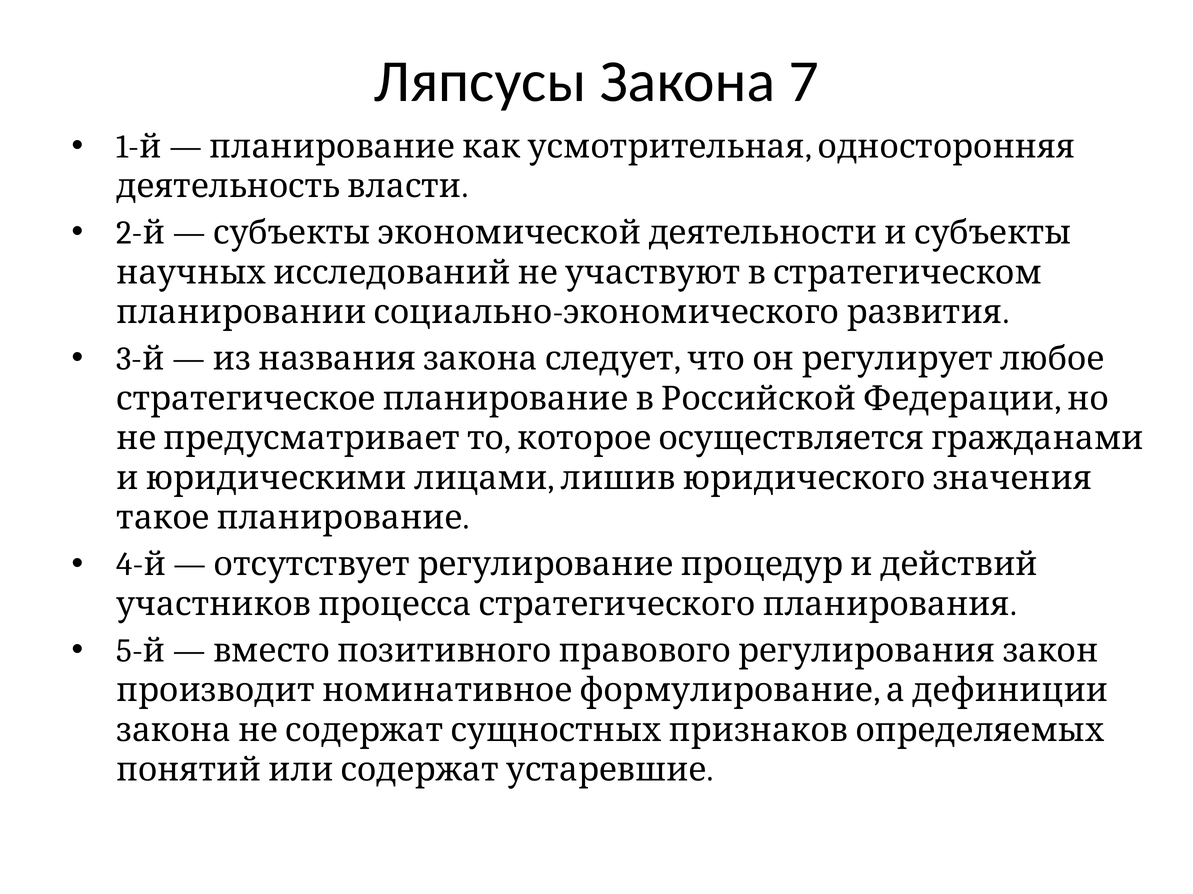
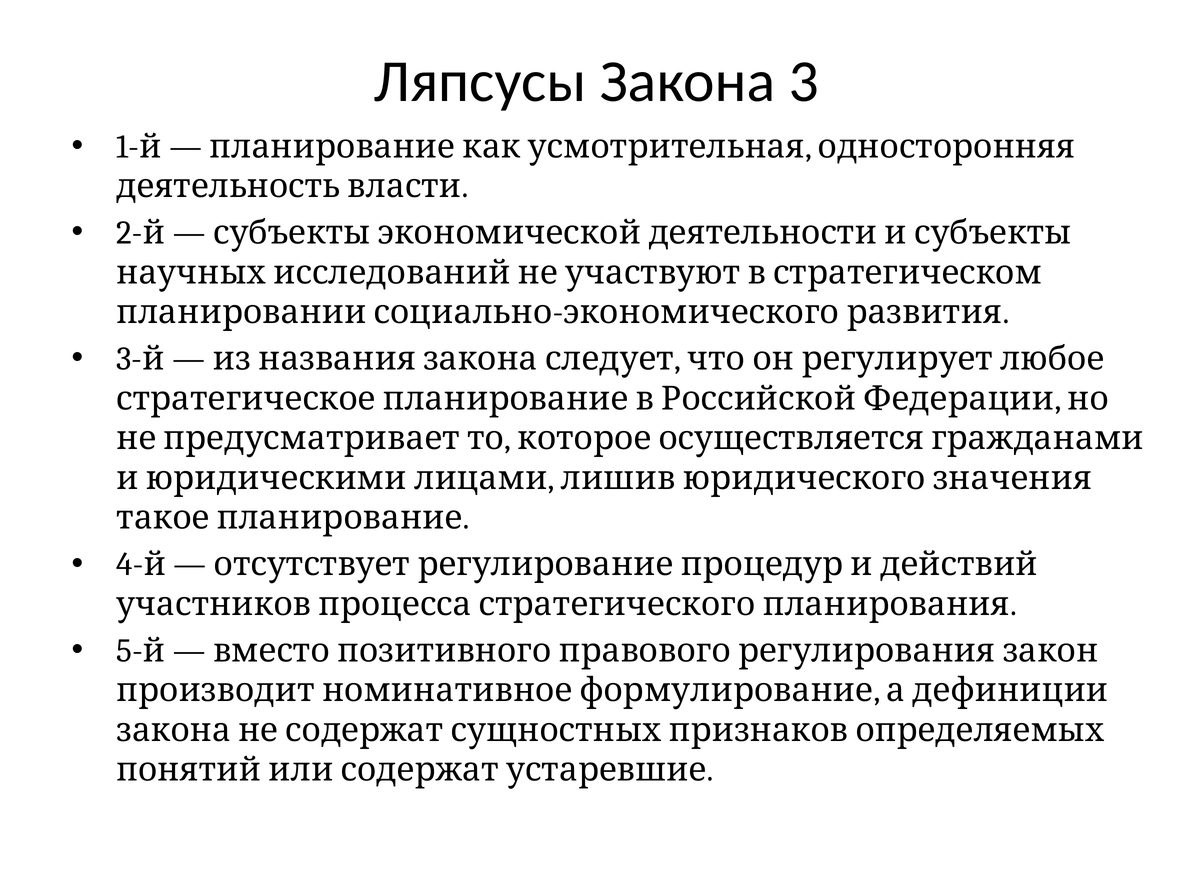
7: 7 -> 3 (804, 82)
